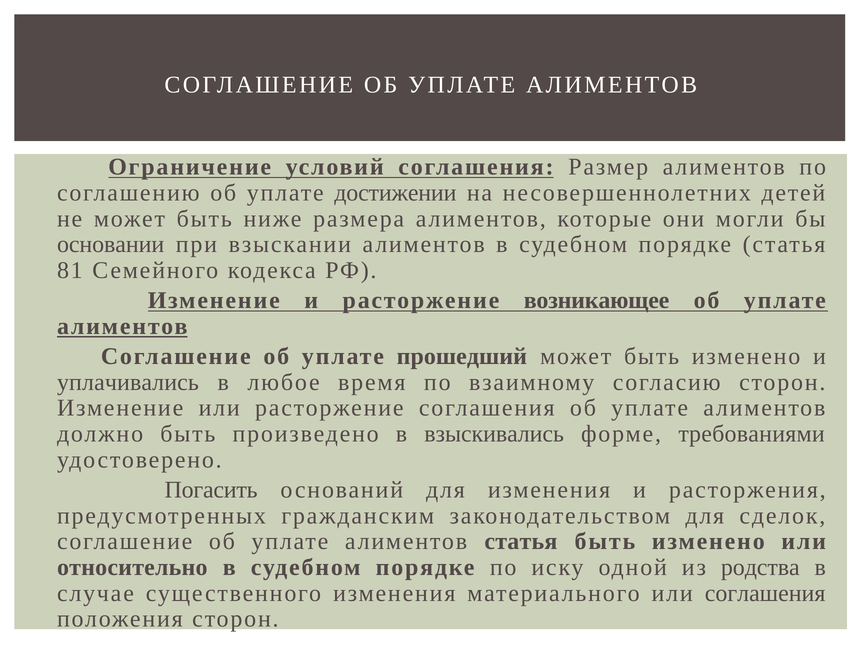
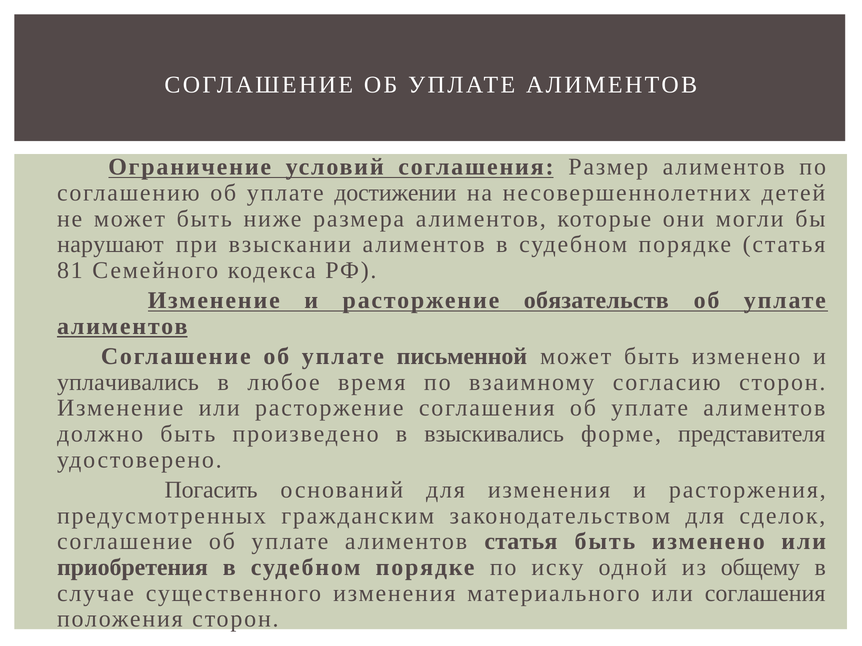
основании: основании -> нарушают (110, 245)
возникающее: возникающее -> обязательств (596, 301)
прошедший: прошедший -> письменной (462, 357)
требованиями: требованиями -> представителя (752, 434)
относительно: относительно -> приобретения (132, 568)
родства: родства -> общему (760, 568)
